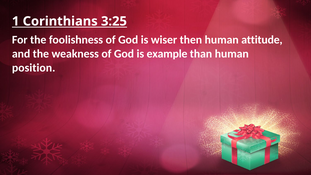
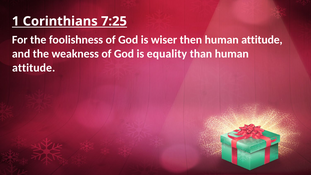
3:25: 3:25 -> 7:25 (114, 21)
example: example -> equality (167, 54)
position: position -> attitude (34, 68)
